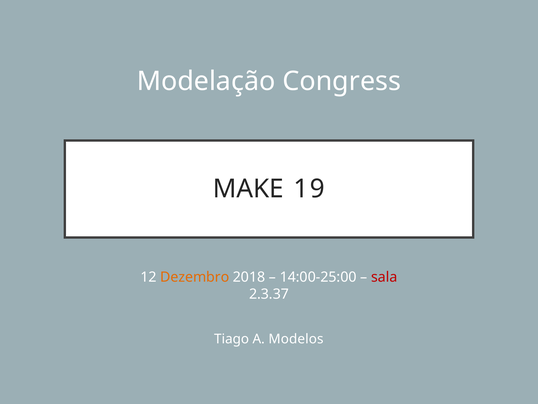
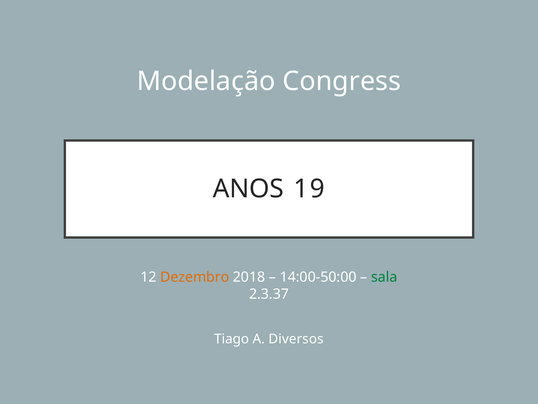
MAKE: MAKE -> ANOS (248, 189)
14:00-25:00: 14:00-25:00 -> 14:00-50:00 (318, 277)
sala colour: red -> green (384, 277)
Modelos: Modelos -> Diversos (296, 339)
